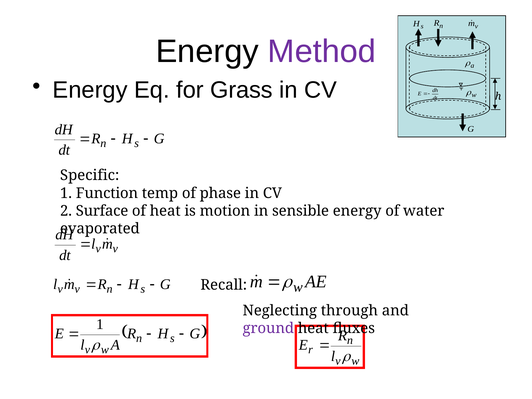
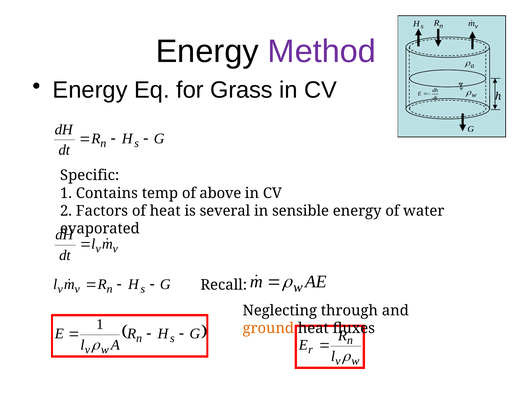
Function: Function -> Contains (107, 193)
phase: phase -> above (220, 193)
Surface: Surface -> Factors (102, 211)
motion: motion -> several (225, 211)
ground colour: purple -> orange (268, 328)
